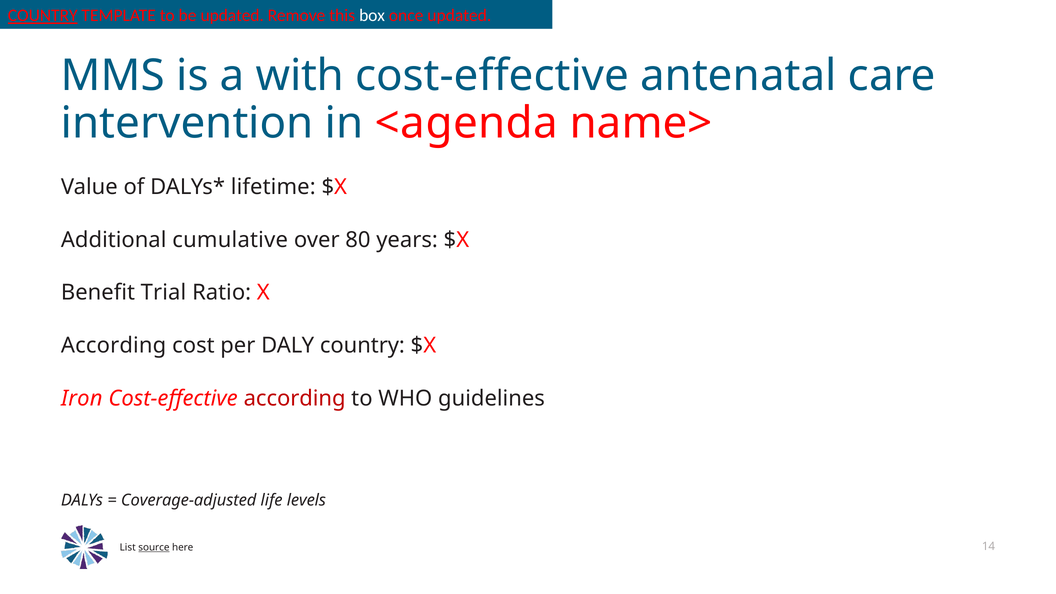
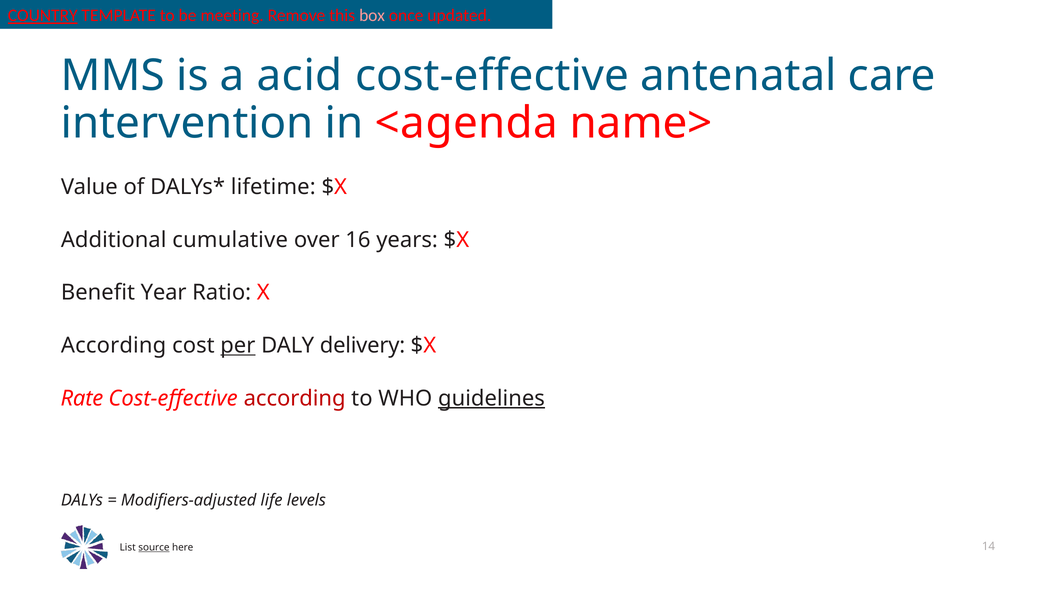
be updated: updated -> meeting (232, 16)
box colour: white -> pink (372, 16)
with: with -> acid (300, 76)
80: 80 -> 16 (358, 240)
Trial: Trial -> Year (164, 293)
per underline: none -> present (238, 346)
DALY country: country -> delivery (362, 346)
Iron: Iron -> Rate (82, 398)
guidelines underline: none -> present (491, 398)
Coverage-adjusted: Coverage-adjusted -> Modifiers-adjusted (189, 500)
